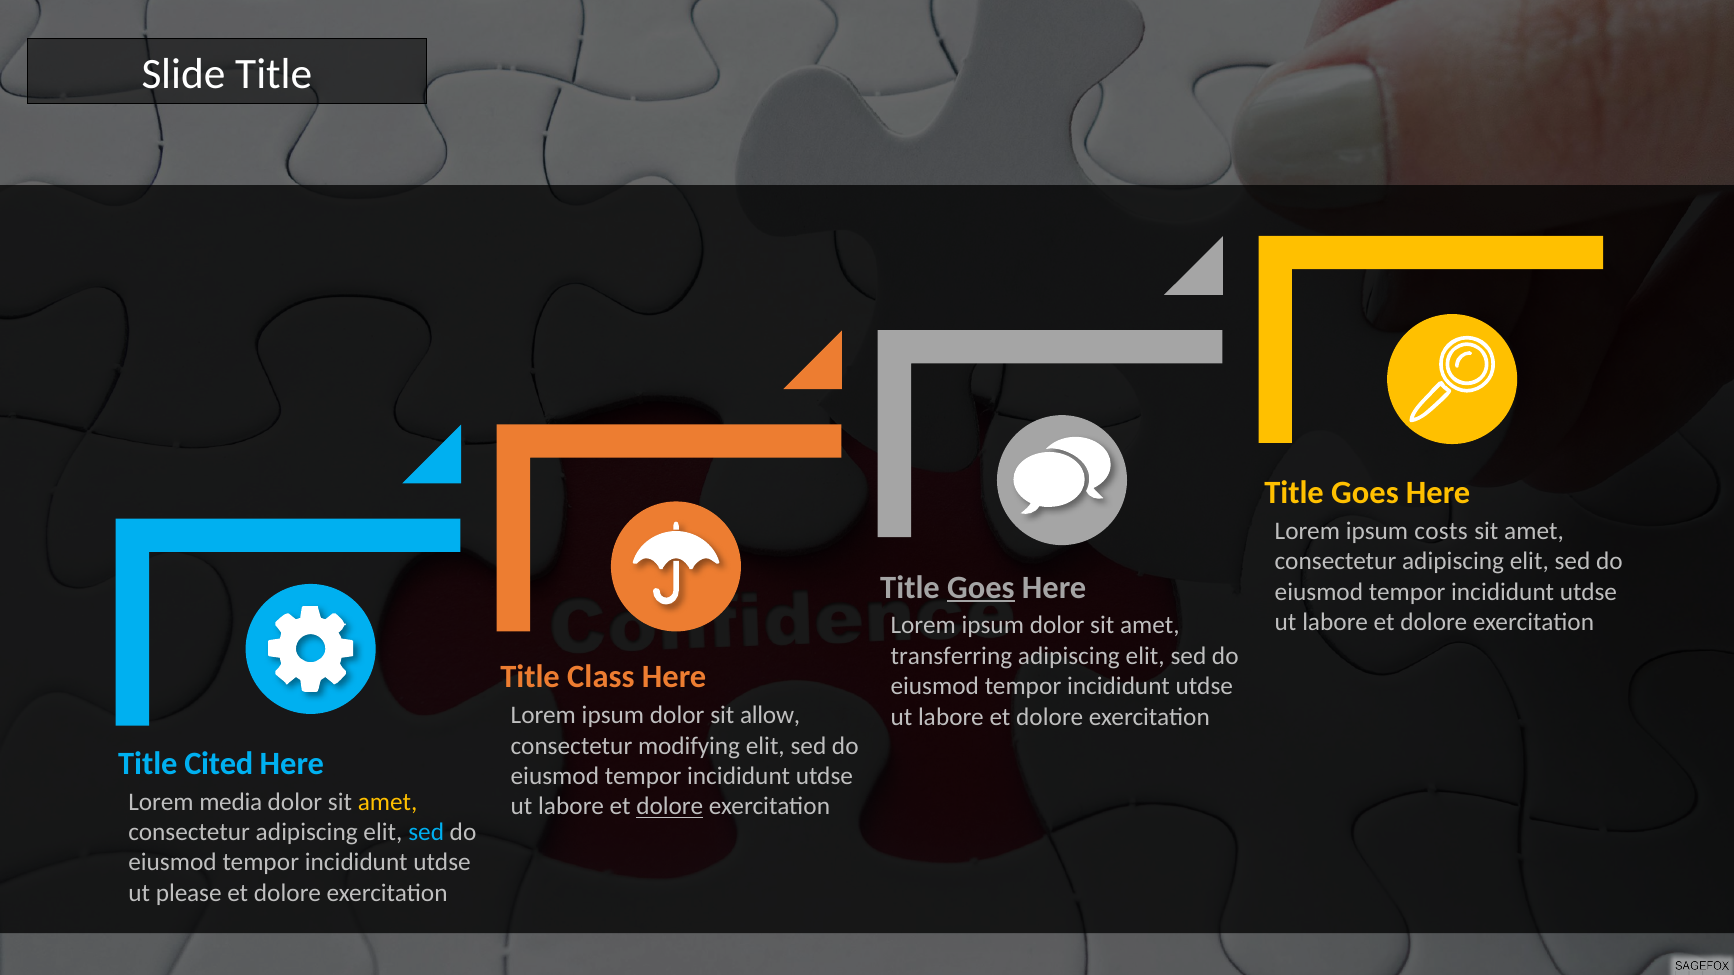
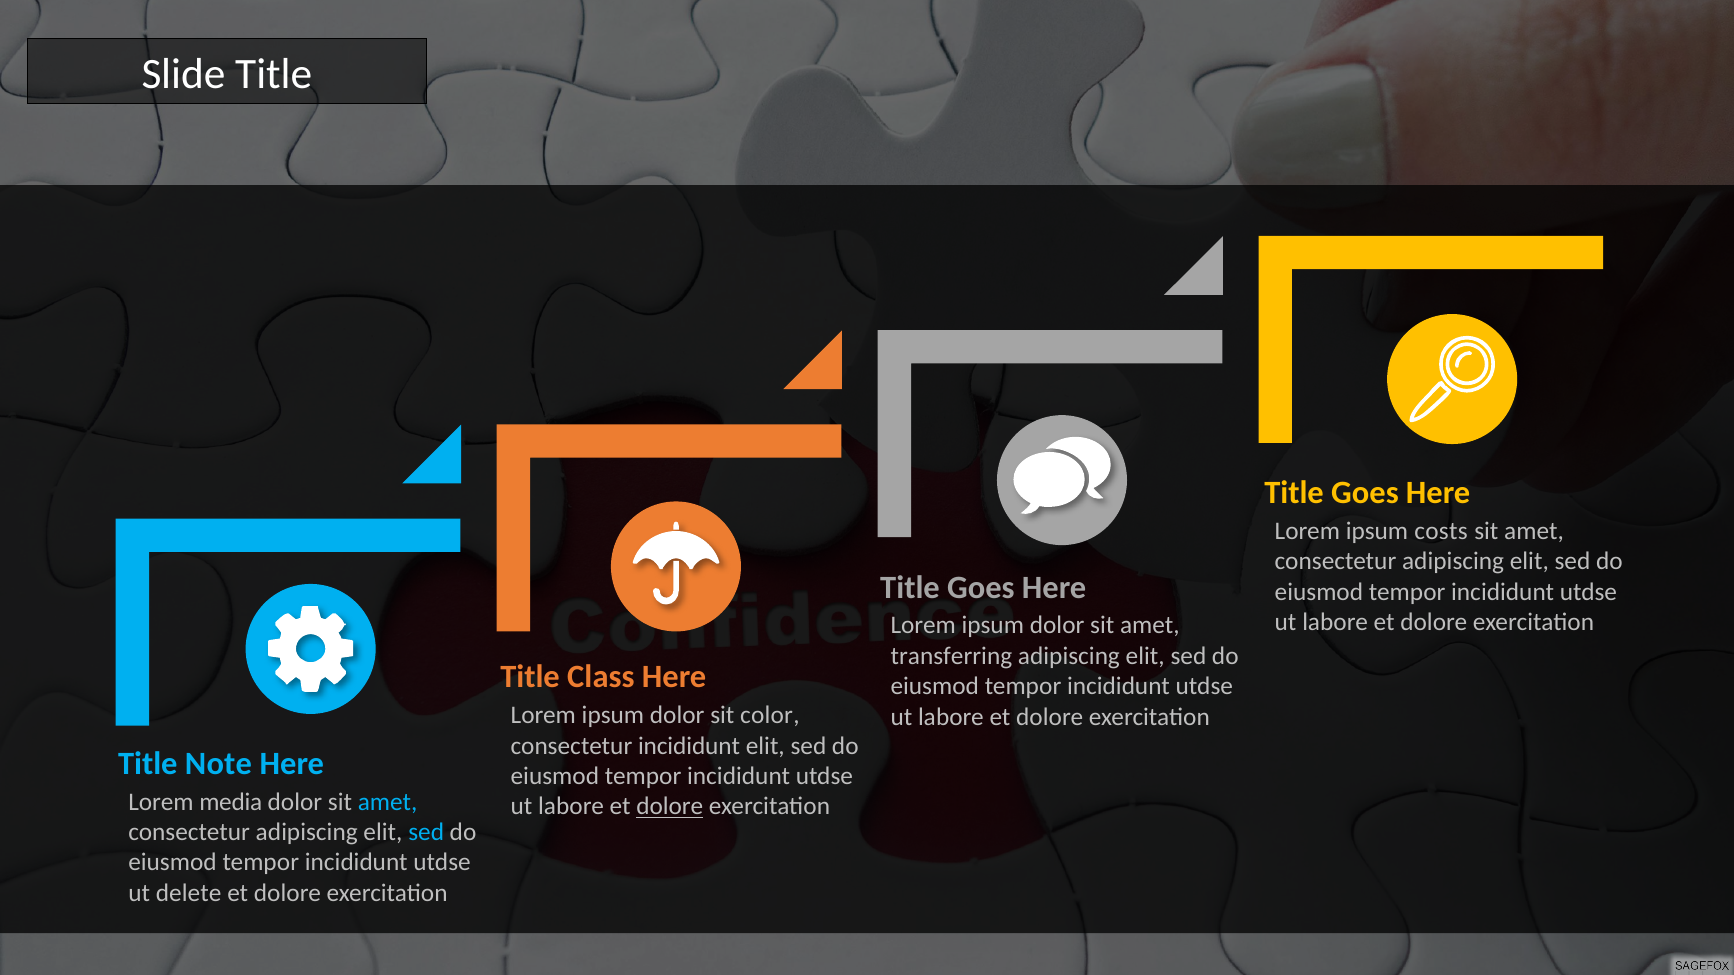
Goes underline: present -> none (981, 588)
allow: allow -> color (770, 716)
consectetur modifying: modifying -> incididunt (689, 746)
Cited: Cited -> Note (218, 764)
amet colour: yellow -> light blue (388, 802)
please: please -> delete (189, 893)
